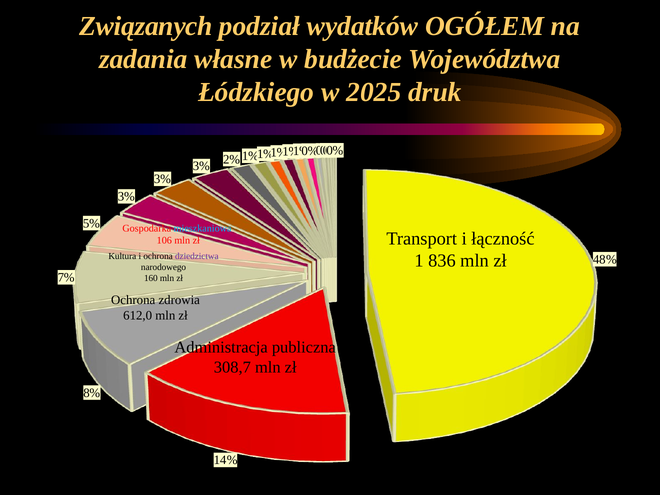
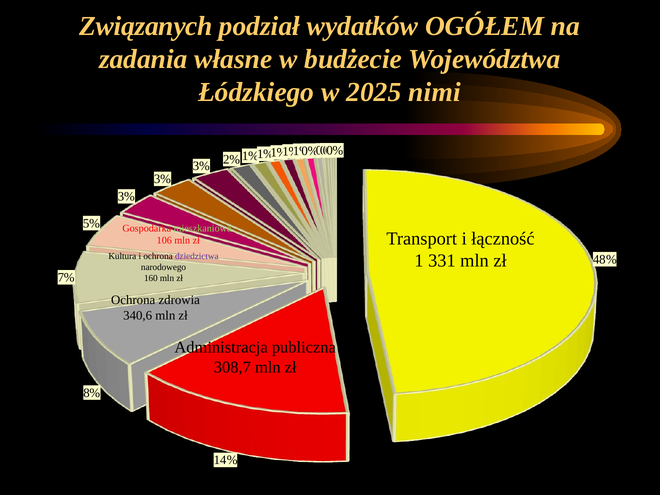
druk: druk -> nimi (435, 92)
mieszkaniowa colour: light blue -> light green (203, 229)
836: 836 -> 331 (442, 261)
612,0: 612,0 -> 340,6 (138, 316)
